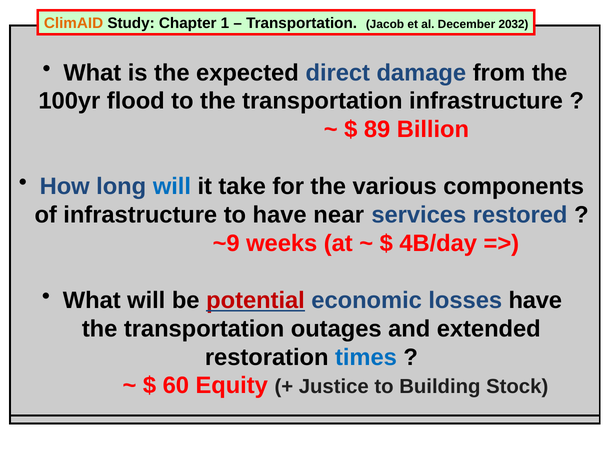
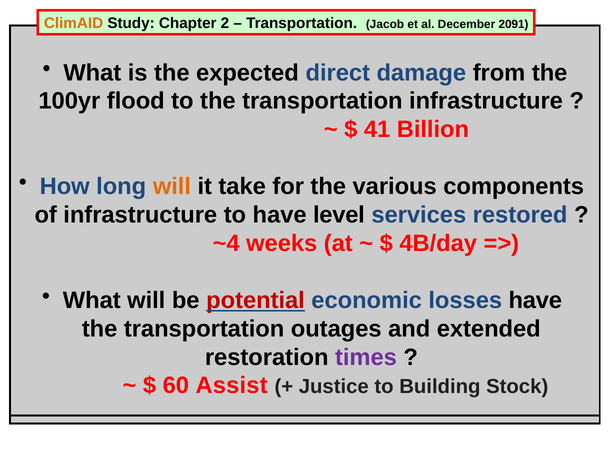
1: 1 -> 2 (225, 23)
2032: 2032 -> 2091 (513, 24)
89: 89 -> 41 (377, 130)
will colour: blue -> orange (172, 187)
near: near -> level (339, 215)
~9: ~9 -> ~4 (226, 244)
times colour: blue -> purple (366, 358)
Equity: Equity -> Assist (232, 386)
